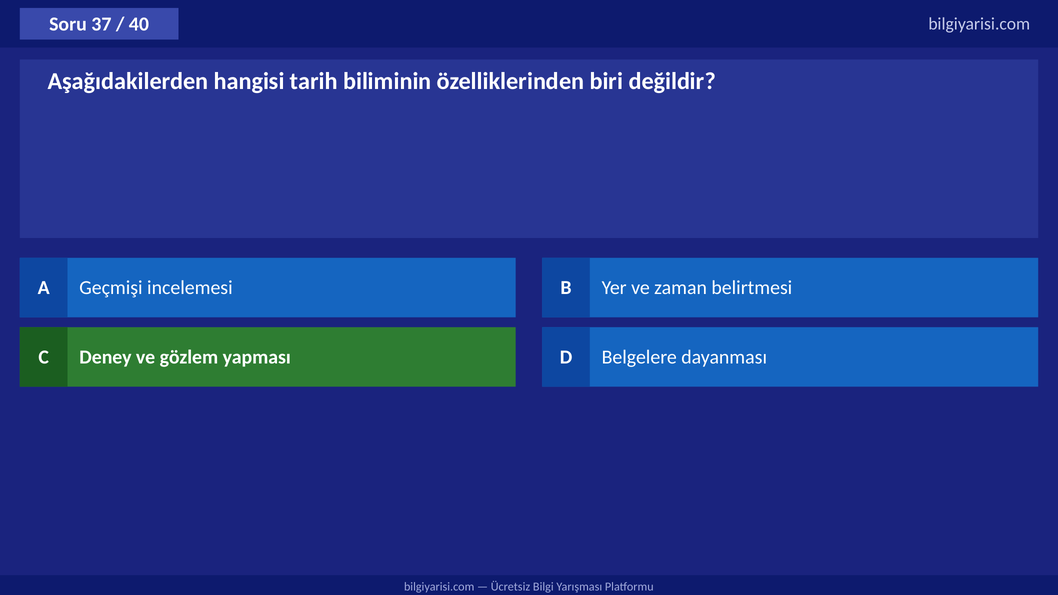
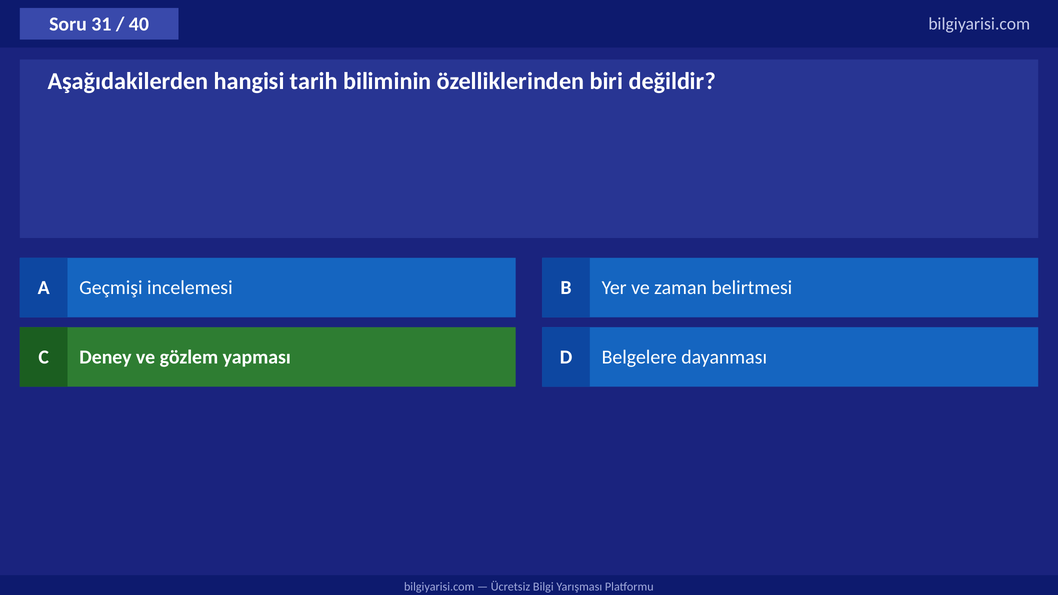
37: 37 -> 31 (101, 24)
